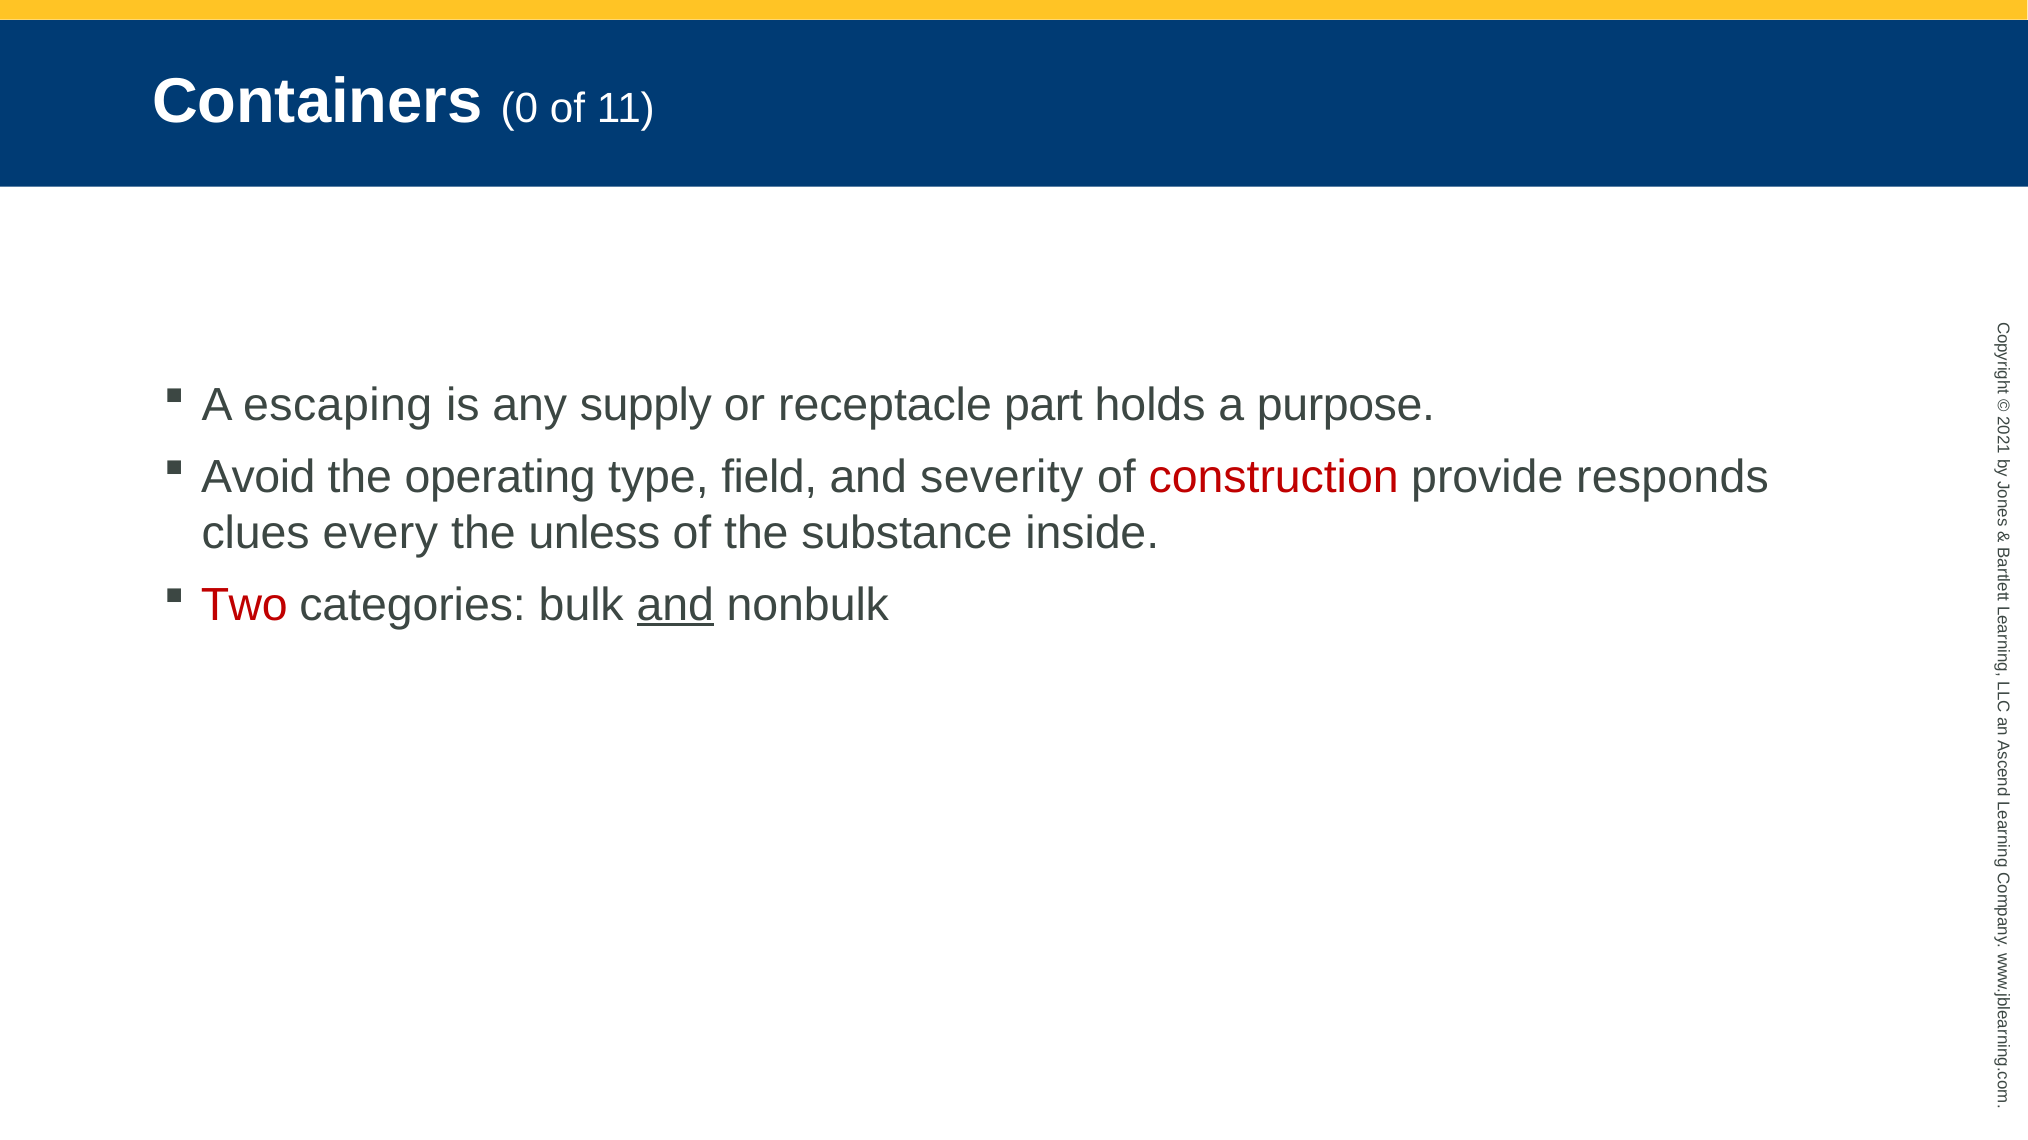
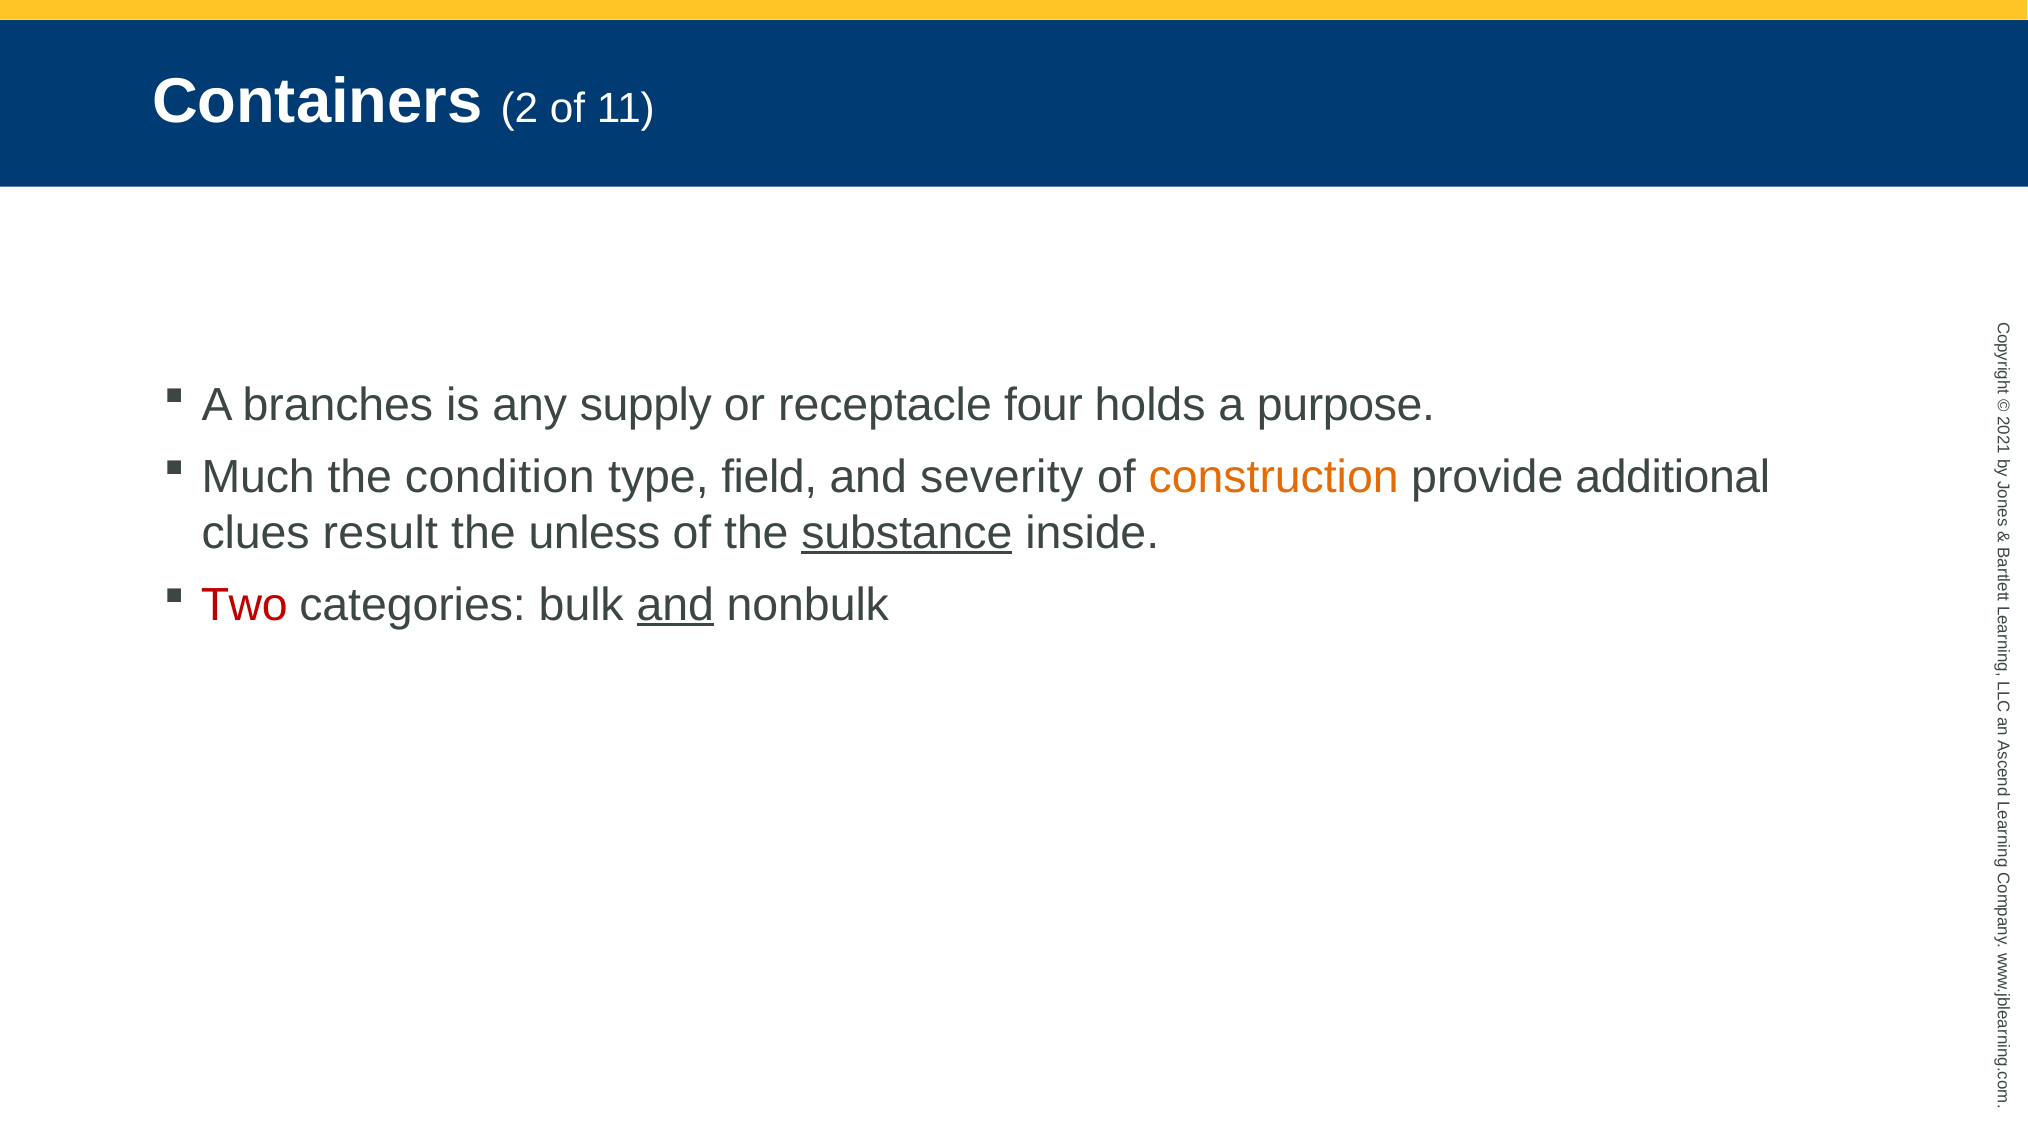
Containers 0: 0 -> 2 (519, 109)
escaping: escaping -> branches (338, 405)
part: part -> four (1043, 405)
Avoid: Avoid -> Much (258, 477)
operating: operating -> condition (500, 477)
construction colour: red -> orange (1274, 477)
responds: responds -> additional (1673, 477)
every: every -> result (380, 533)
substance underline: none -> present (907, 533)
